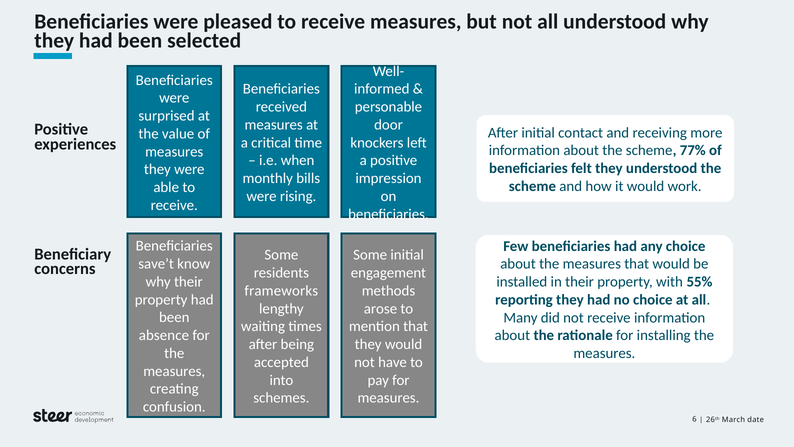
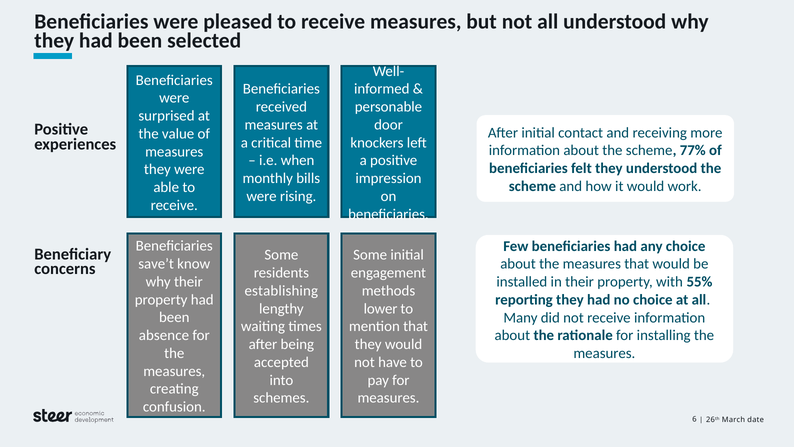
frameworks: frameworks -> establishing (281, 290)
arose: arose -> lower (381, 308)
